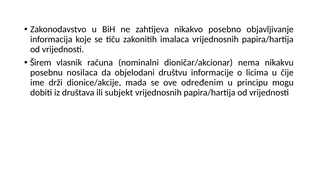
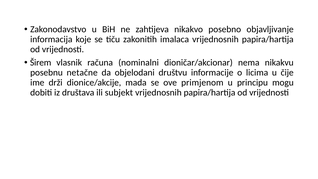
nosilaca: nosilaca -> netačne (82, 73)
određenim: određenim -> primjenom (202, 83)
